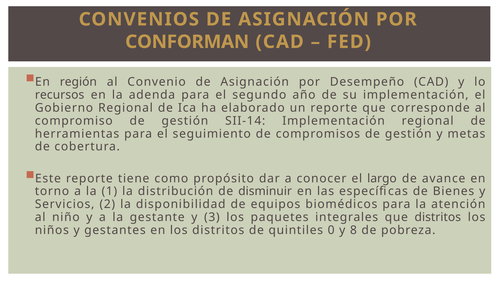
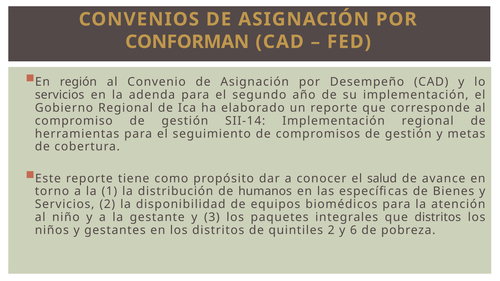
recursos: recursos -> servicios (60, 95)
largo: largo -> salud (382, 179)
disminuir: disminuir -> humanos (265, 192)
quintiles 0: 0 -> 2 (331, 230)
8: 8 -> 6 (353, 230)
